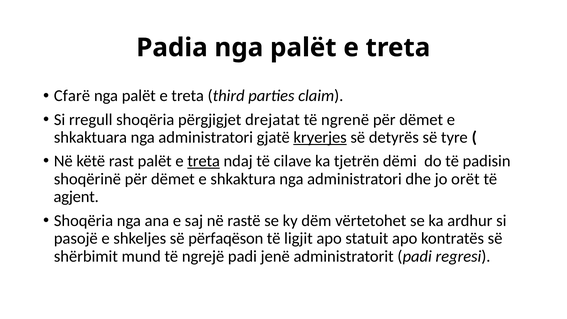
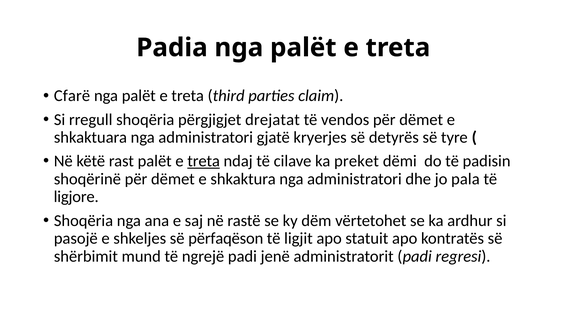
ngrenë: ngrenë -> vendos (345, 120)
kryerjes underline: present -> none (320, 137)
tjetrën: tjetrën -> preket (356, 161)
orët: orët -> pala (465, 179)
agjent: agjent -> ligjore (76, 197)
